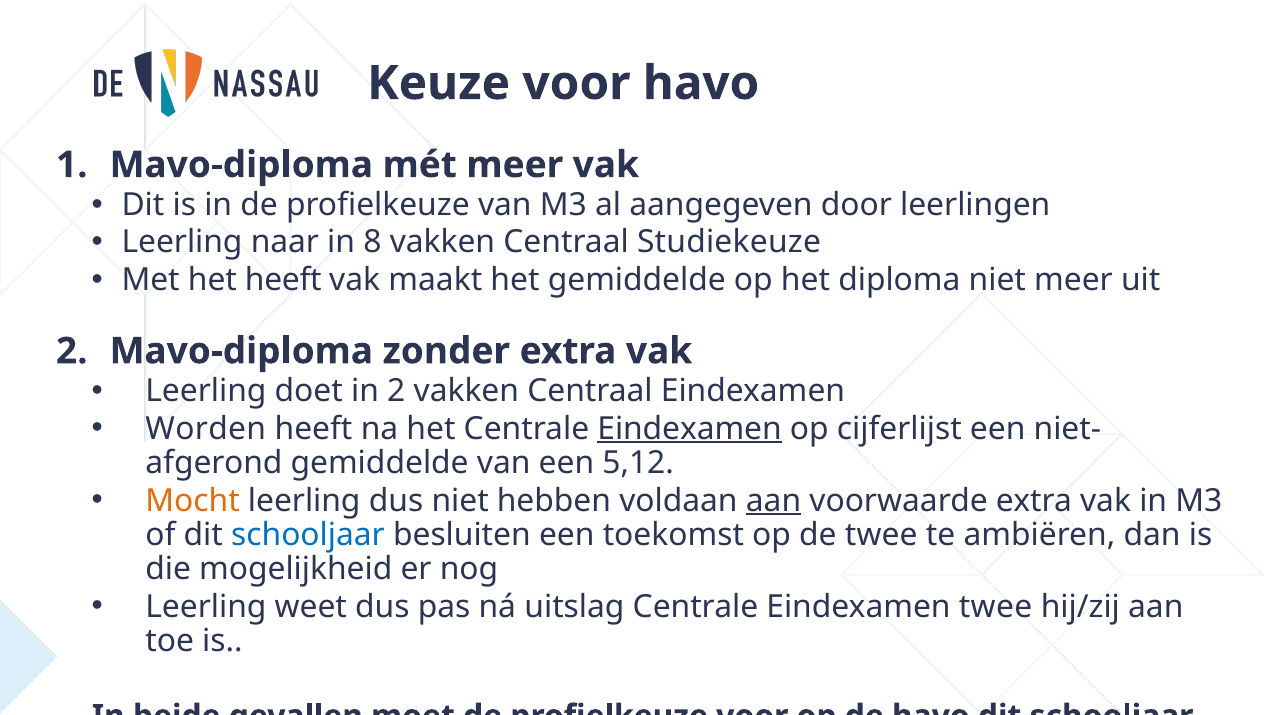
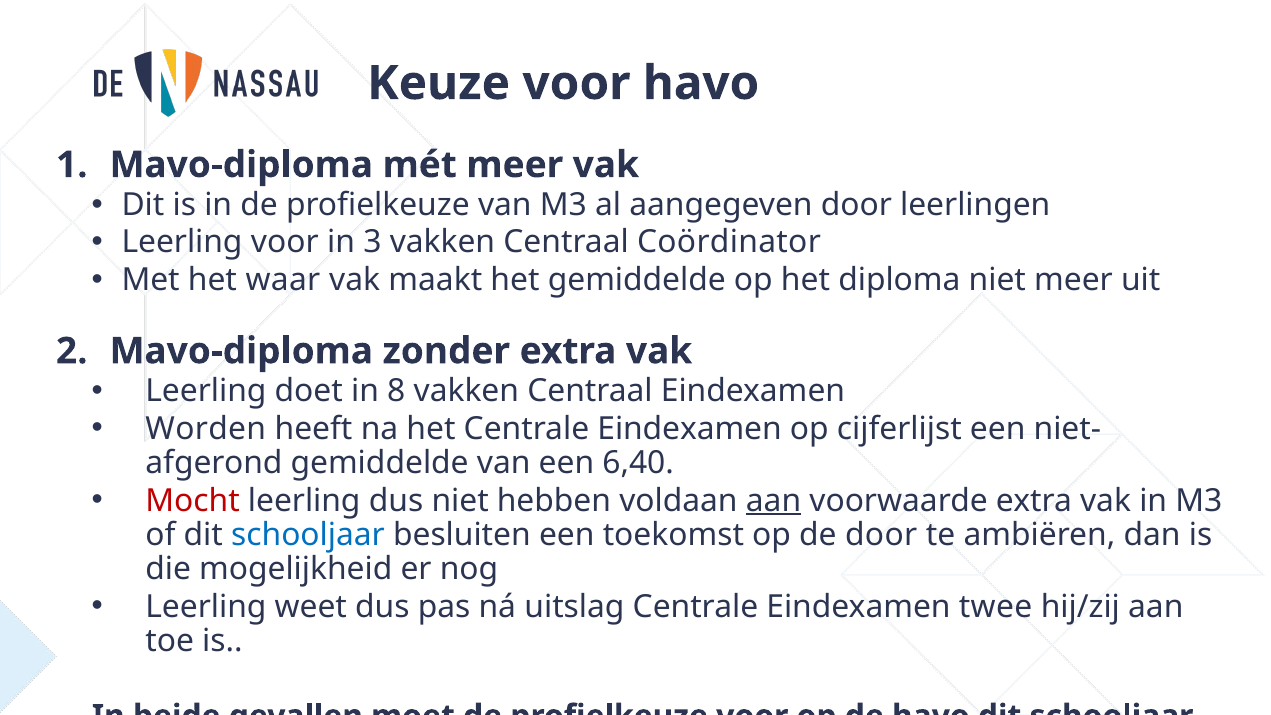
Leerling naar: naar -> voor (285, 242)
8: 8 -> 3 (372, 242)
Studiekeuze: Studiekeuze -> Coördinator (729, 242)
het heeft: heeft -> waar (283, 280)
in 2: 2 -> 8 (396, 391)
Eindexamen underline: present -> none (690, 429)
5,12: 5,12 -> 6,40 (638, 463)
Mocht colour: orange -> red (193, 501)
de twee: twee -> door (881, 535)
